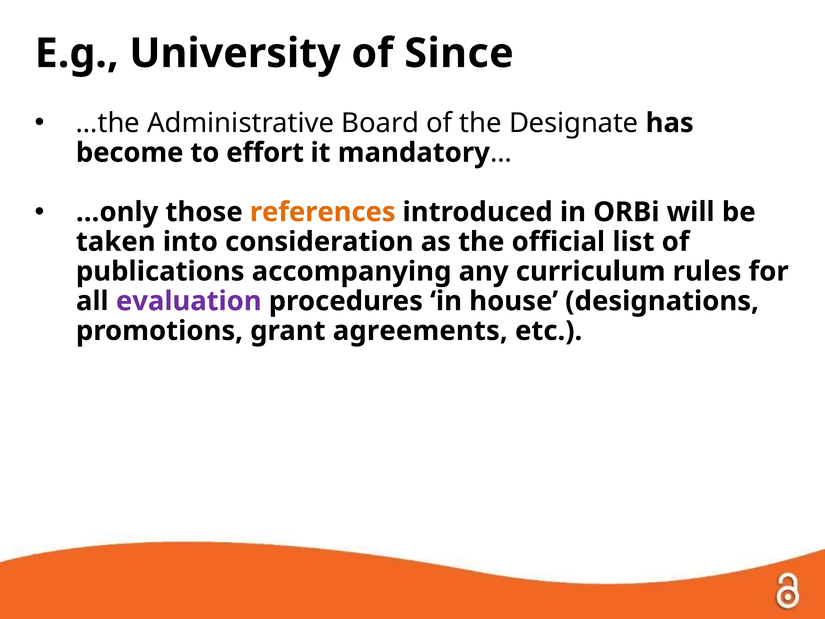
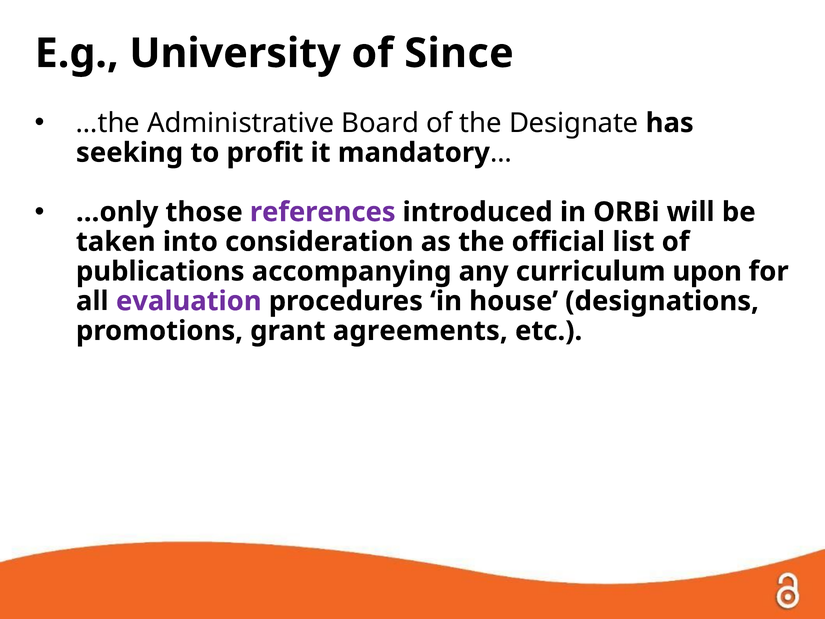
become: become -> seeking (130, 153)
effort: effort -> profit (265, 153)
references colour: orange -> purple (323, 212)
rules: rules -> upon (707, 271)
